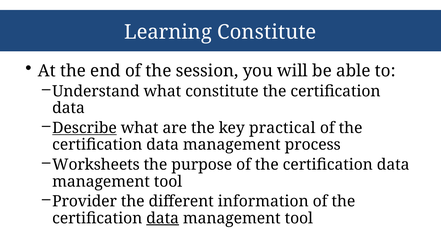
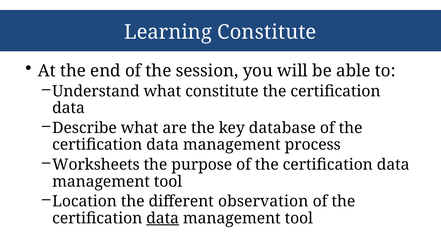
Describe underline: present -> none (85, 128)
practical: practical -> database (282, 128)
Provider: Provider -> Location (85, 201)
information: information -> observation (263, 201)
